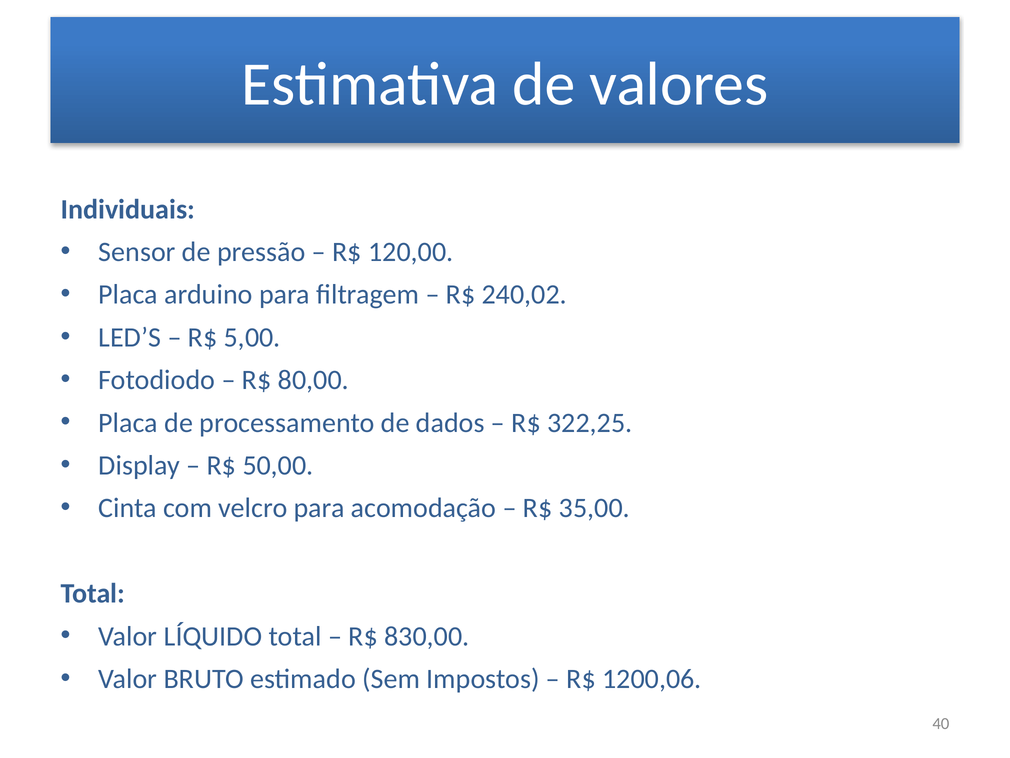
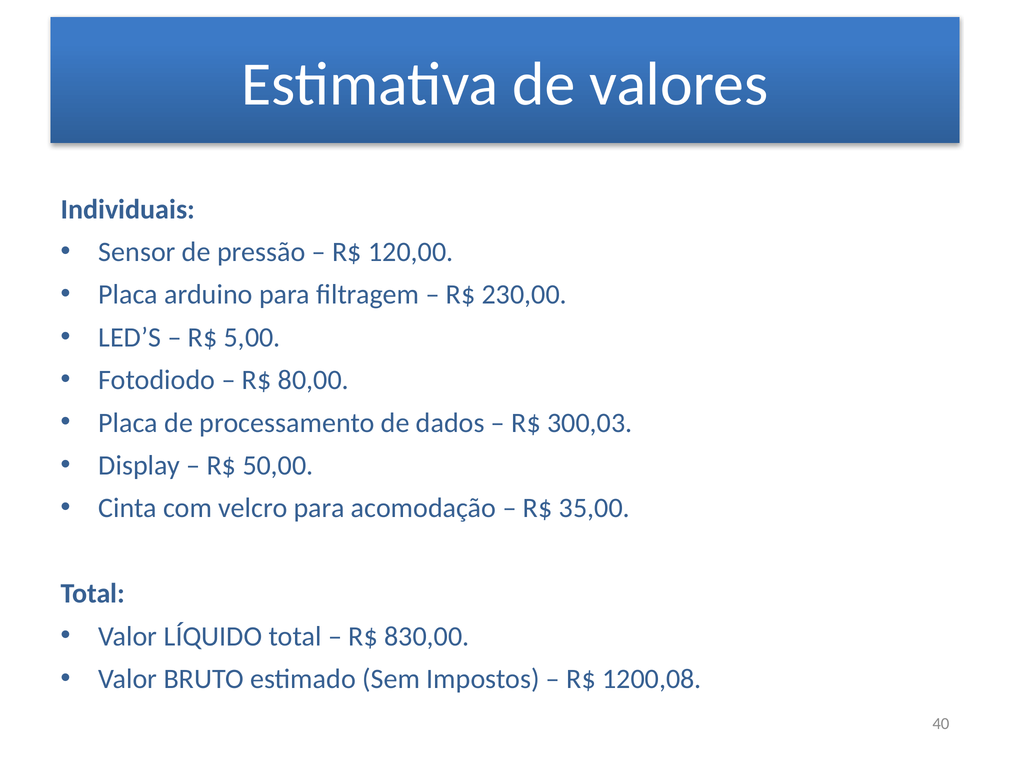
240,02: 240,02 -> 230,00 (524, 294)
322,25: 322,25 -> 300,03 (590, 422)
1200,06: 1200,06 -> 1200,08 (652, 678)
